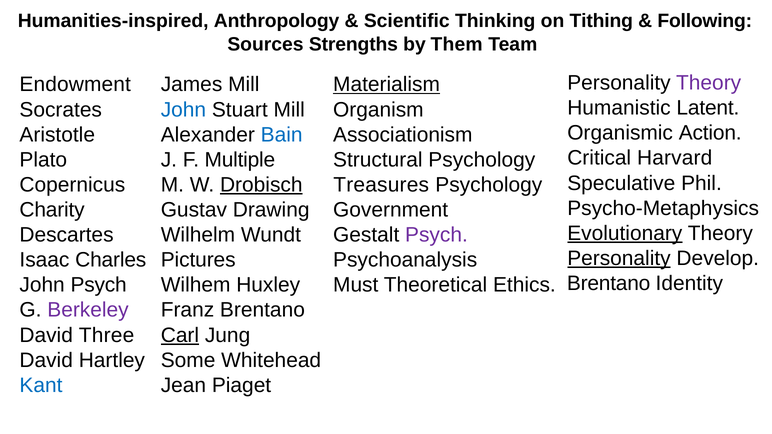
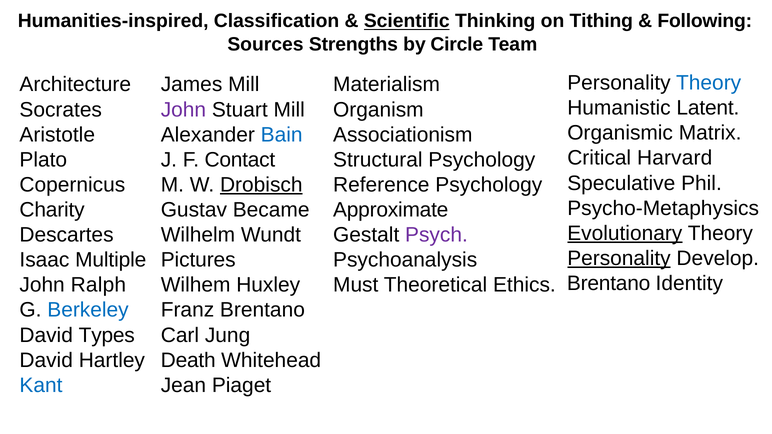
Anthropology: Anthropology -> Classification (277, 21)
Scientific underline: none -> present (407, 21)
Them: Them -> Circle (457, 44)
Theory colour: purple -> blue (709, 83)
Endowment: Endowment -> Architecture (75, 85)
Materialism underline: present -> none (387, 85)
John colour: blue -> purple (183, 110)
Action: Action -> Matrix (710, 133)
Multiple: Multiple -> Contact (240, 160)
Treasures: Treasures -> Reference (381, 185)
Drawing: Drawing -> Became (271, 210)
Government: Government -> Approximate (391, 210)
Charles: Charles -> Multiple (111, 260)
John Psych: Psych -> Ralph (98, 285)
Berkeley colour: purple -> blue (88, 310)
Three: Three -> Types (107, 335)
Carl underline: present -> none (180, 335)
Some: Some -> Death (188, 360)
